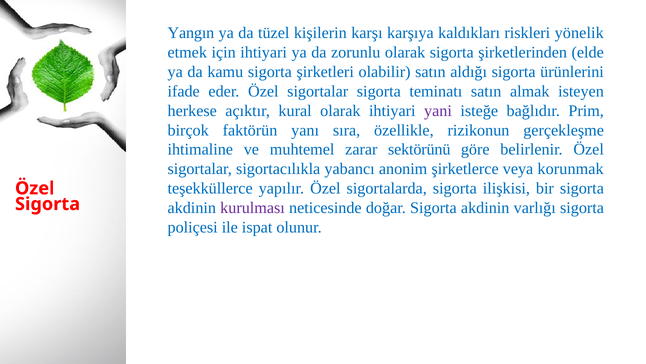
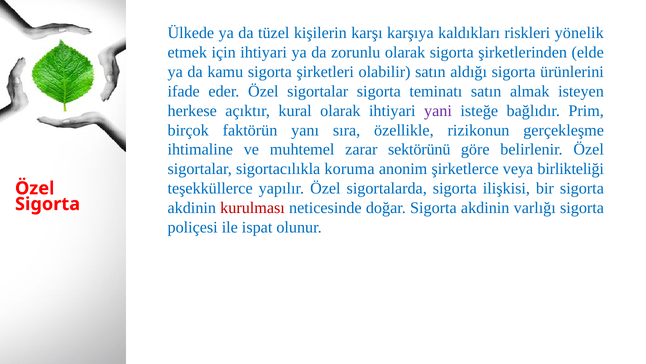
Yangın: Yangın -> Ülkede (191, 33)
yabancı: yabancı -> koruma (350, 169)
korunmak: korunmak -> birlikteliği (571, 169)
kurulması colour: purple -> red (253, 207)
